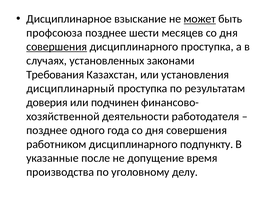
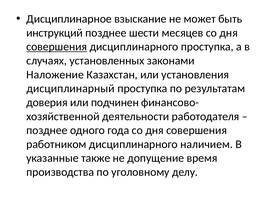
может underline: present -> none (200, 19)
профсоюза: профсоюза -> инструкций (55, 33)
Требования: Требования -> Наложение (55, 75)
подпункту: подпункту -> наличием (207, 145)
после: после -> также (96, 159)
